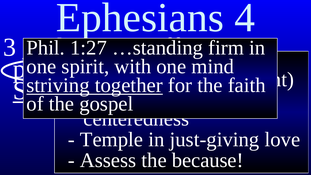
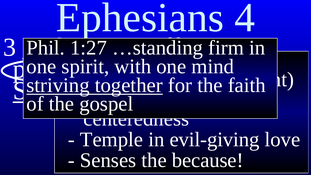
just-giving: just-giving -> evil-giving (215, 140)
Assess: Assess -> Senses (108, 160)
